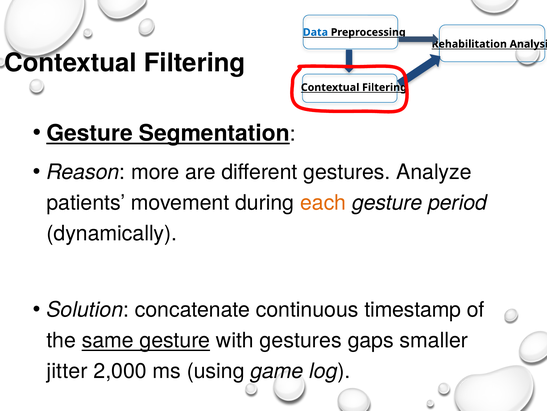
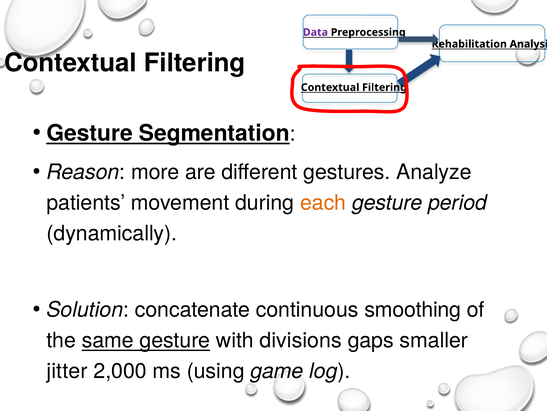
Data colour: blue -> purple (315, 32)
timestamp: timestamp -> smoothing (413, 309)
with gestures: gestures -> divisions (301, 340)
